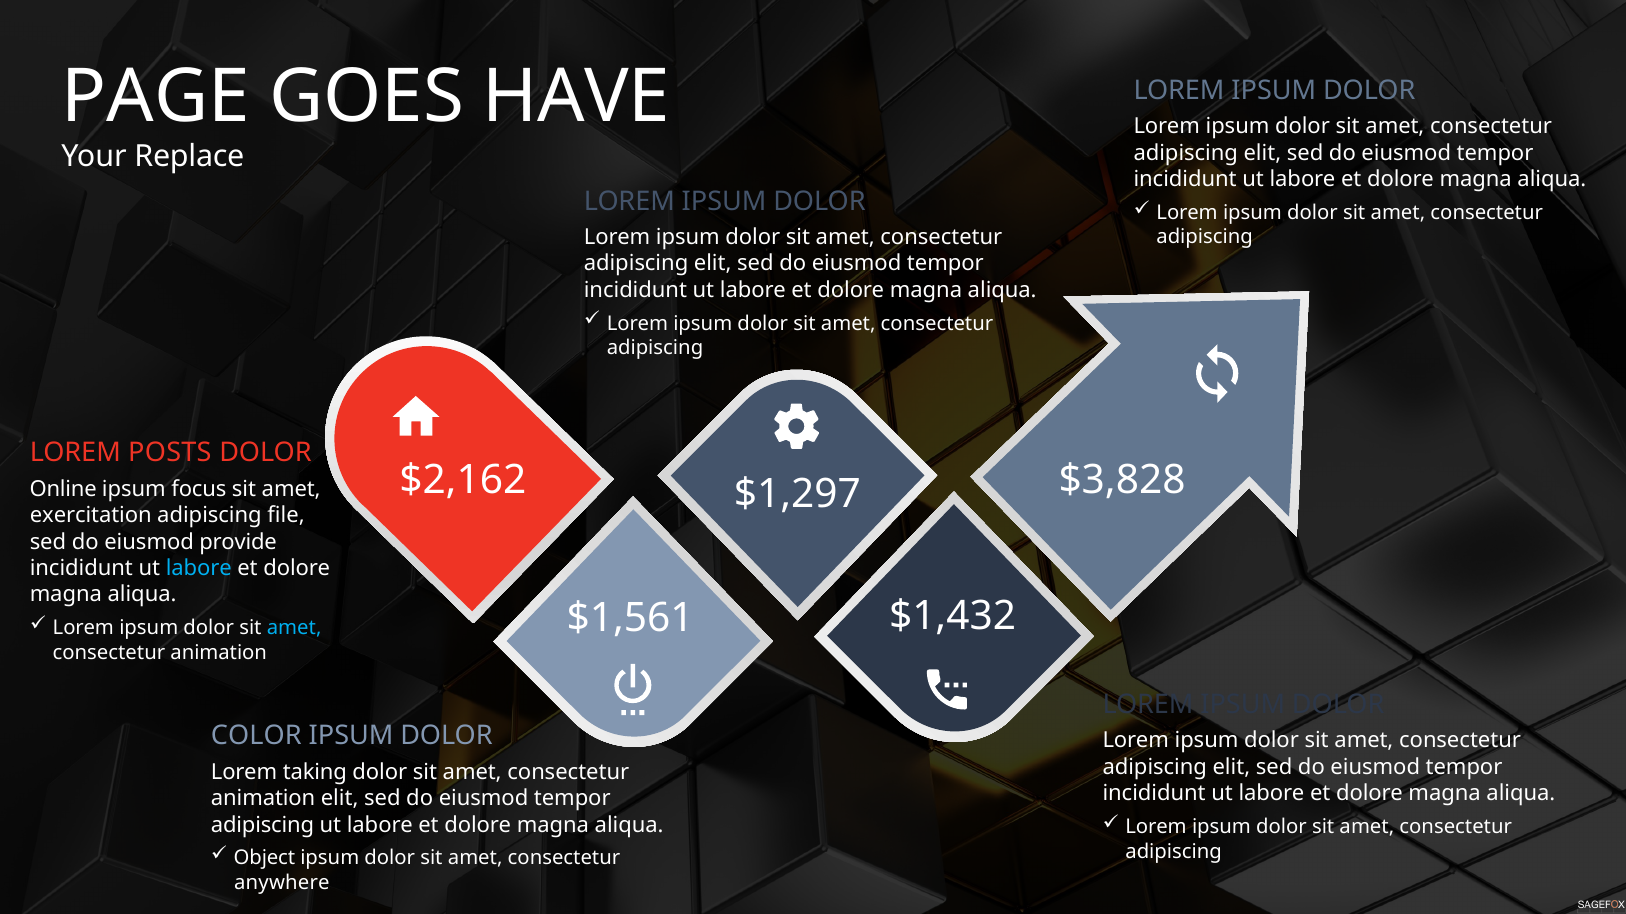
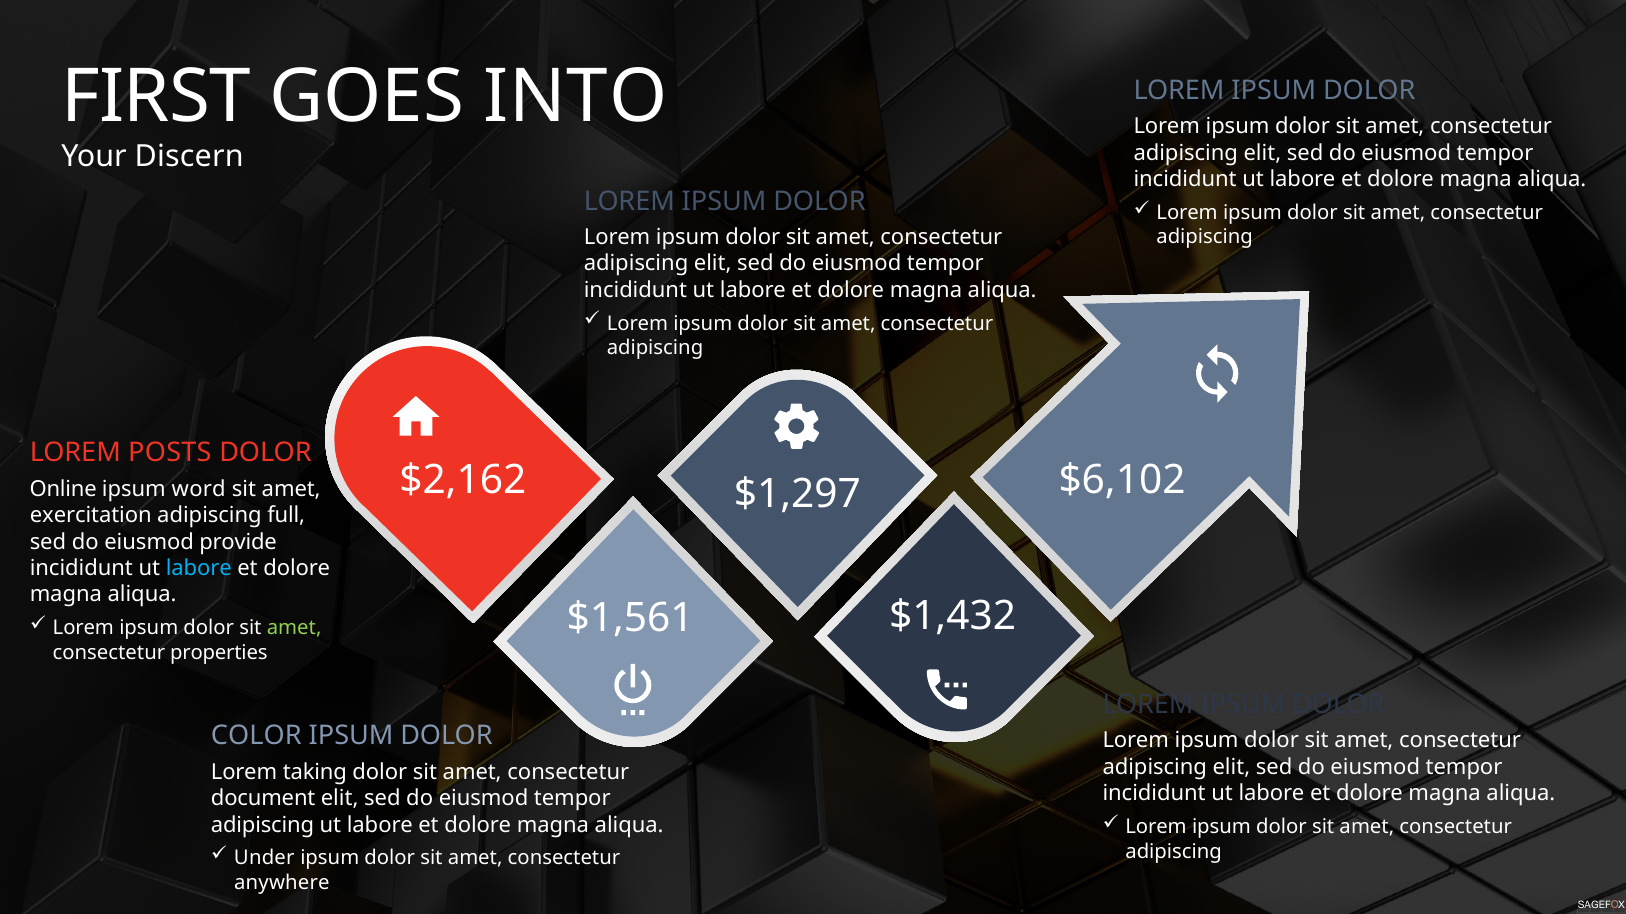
PAGE: PAGE -> FIRST (156, 96)
HAVE: HAVE -> INTO (575, 96)
Replace: Replace -> Discern (189, 156)
$3,828: $3,828 -> $6,102 (1122, 481)
focus: focus -> word (199, 489)
file: file -> full (286, 516)
amet colour: light blue -> light green (294, 628)
animation: animation -> properties (219, 653)
animation: animation -> document (263, 799)
Object: Object -> Under (264, 859)
